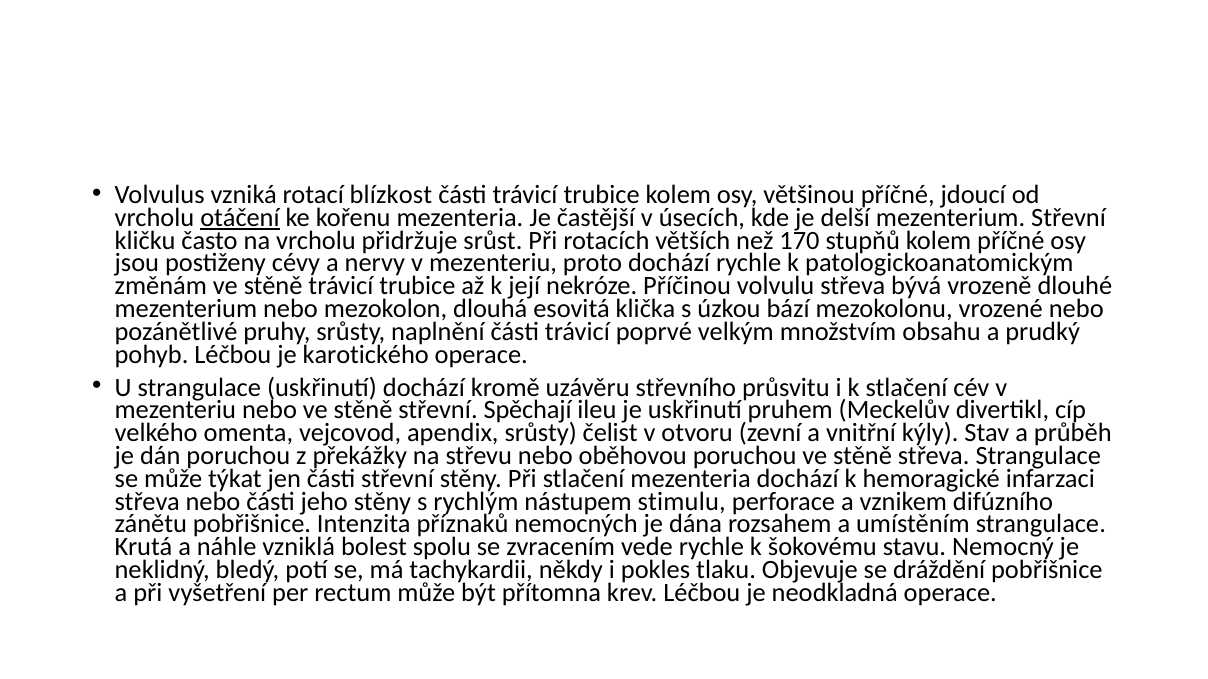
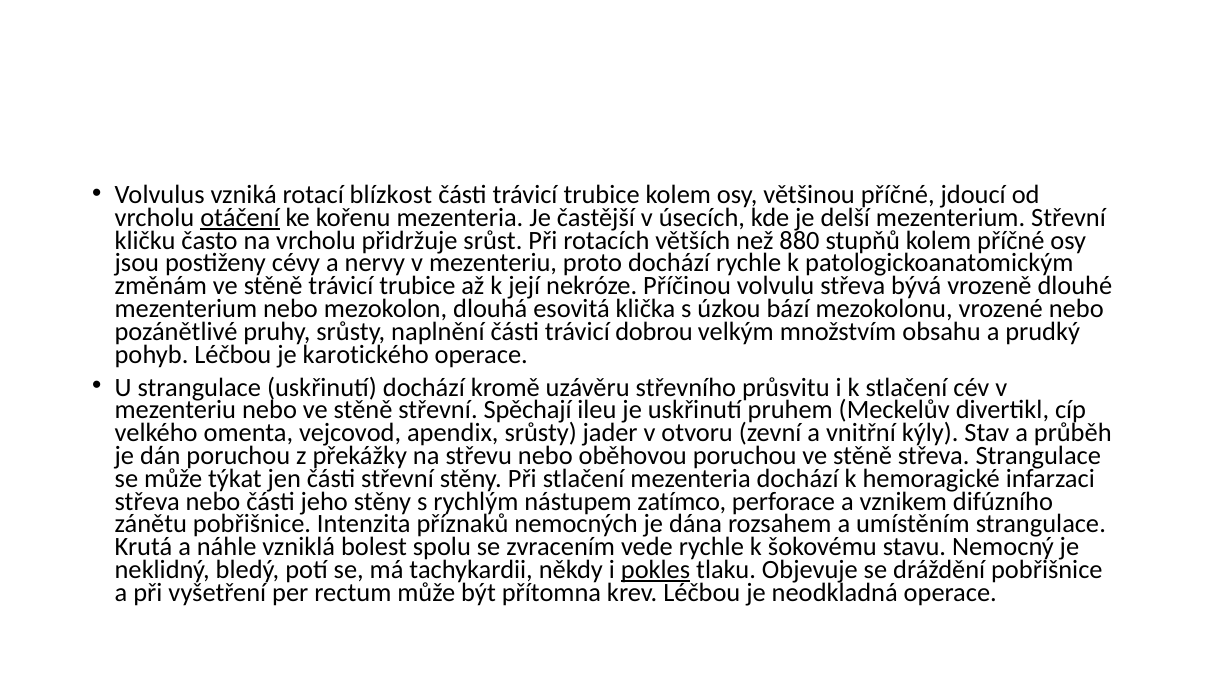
170: 170 -> 880 (799, 241)
poprvé: poprvé -> dobrou (654, 332)
čelist: čelist -> jader (610, 433)
stimulu: stimulu -> zatímco (682, 502)
pokles underline: none -> present (656, 570)
